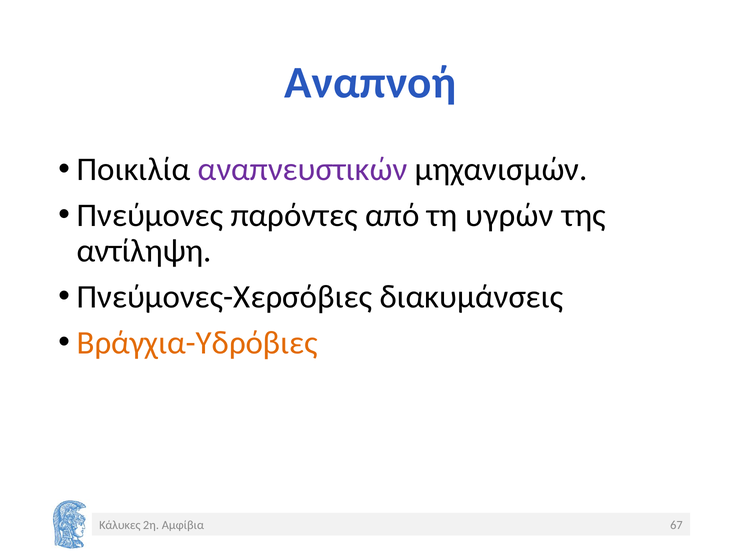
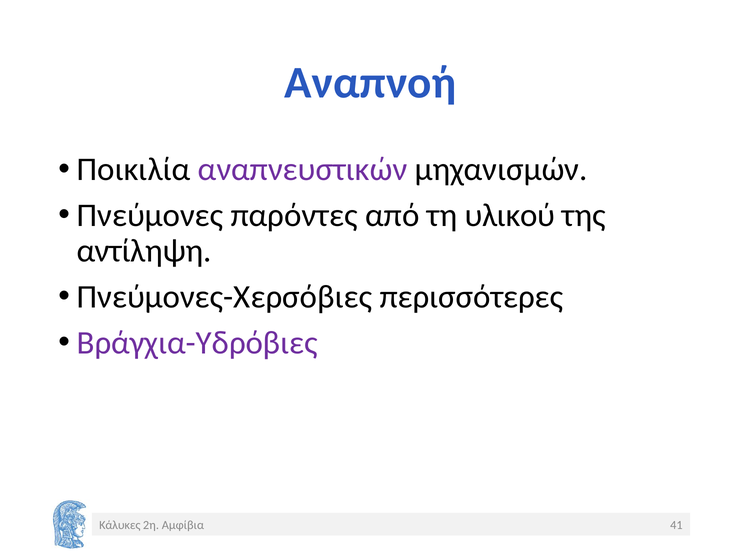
υγρών: υγρών -> υλικού (510, 215)
διακυμάνσεις: διακυμάνσεις -> περισσότερες (472, 297)
Βράγχια-Υδρόβιες colour: orange -> purple (197, 343)
67: 67 -> 41 (676, 525)
